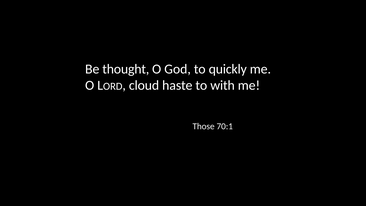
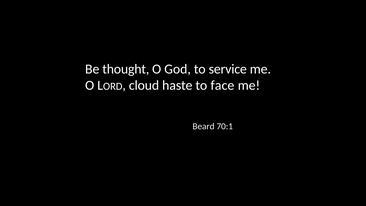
quickly: quickly -> service (228, 69)
with: with -> face (222, 85)
Those: Those -> Beard (204, 126)
